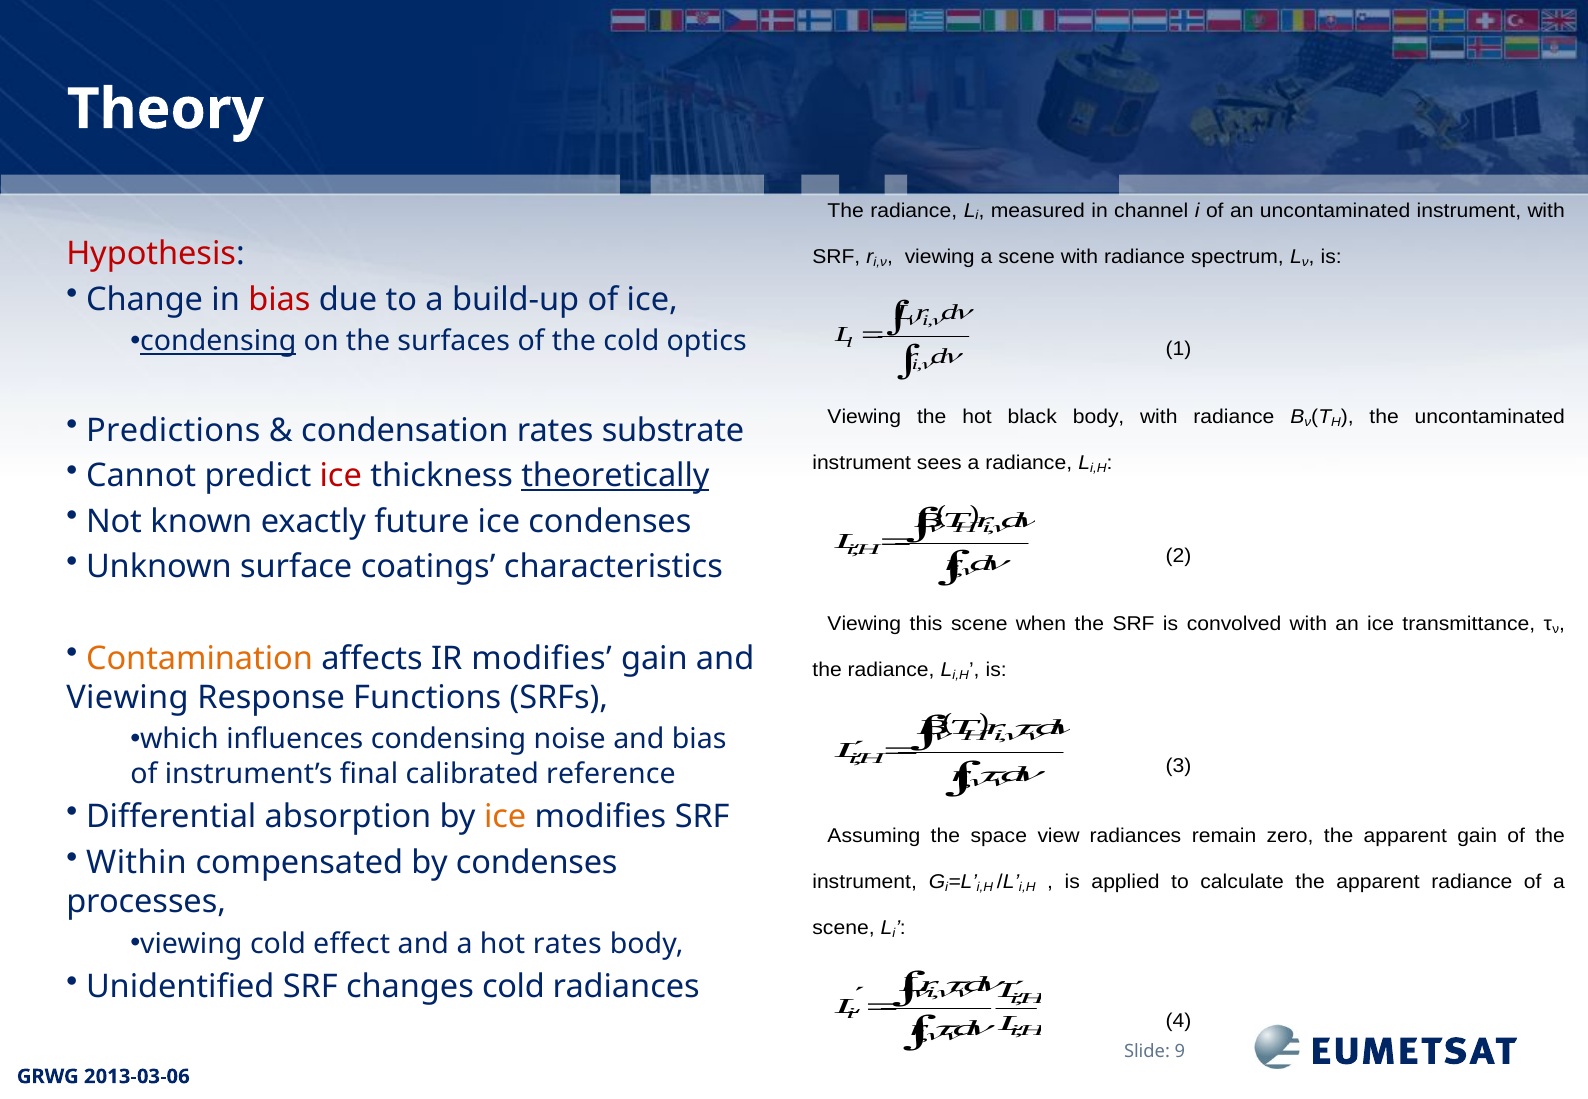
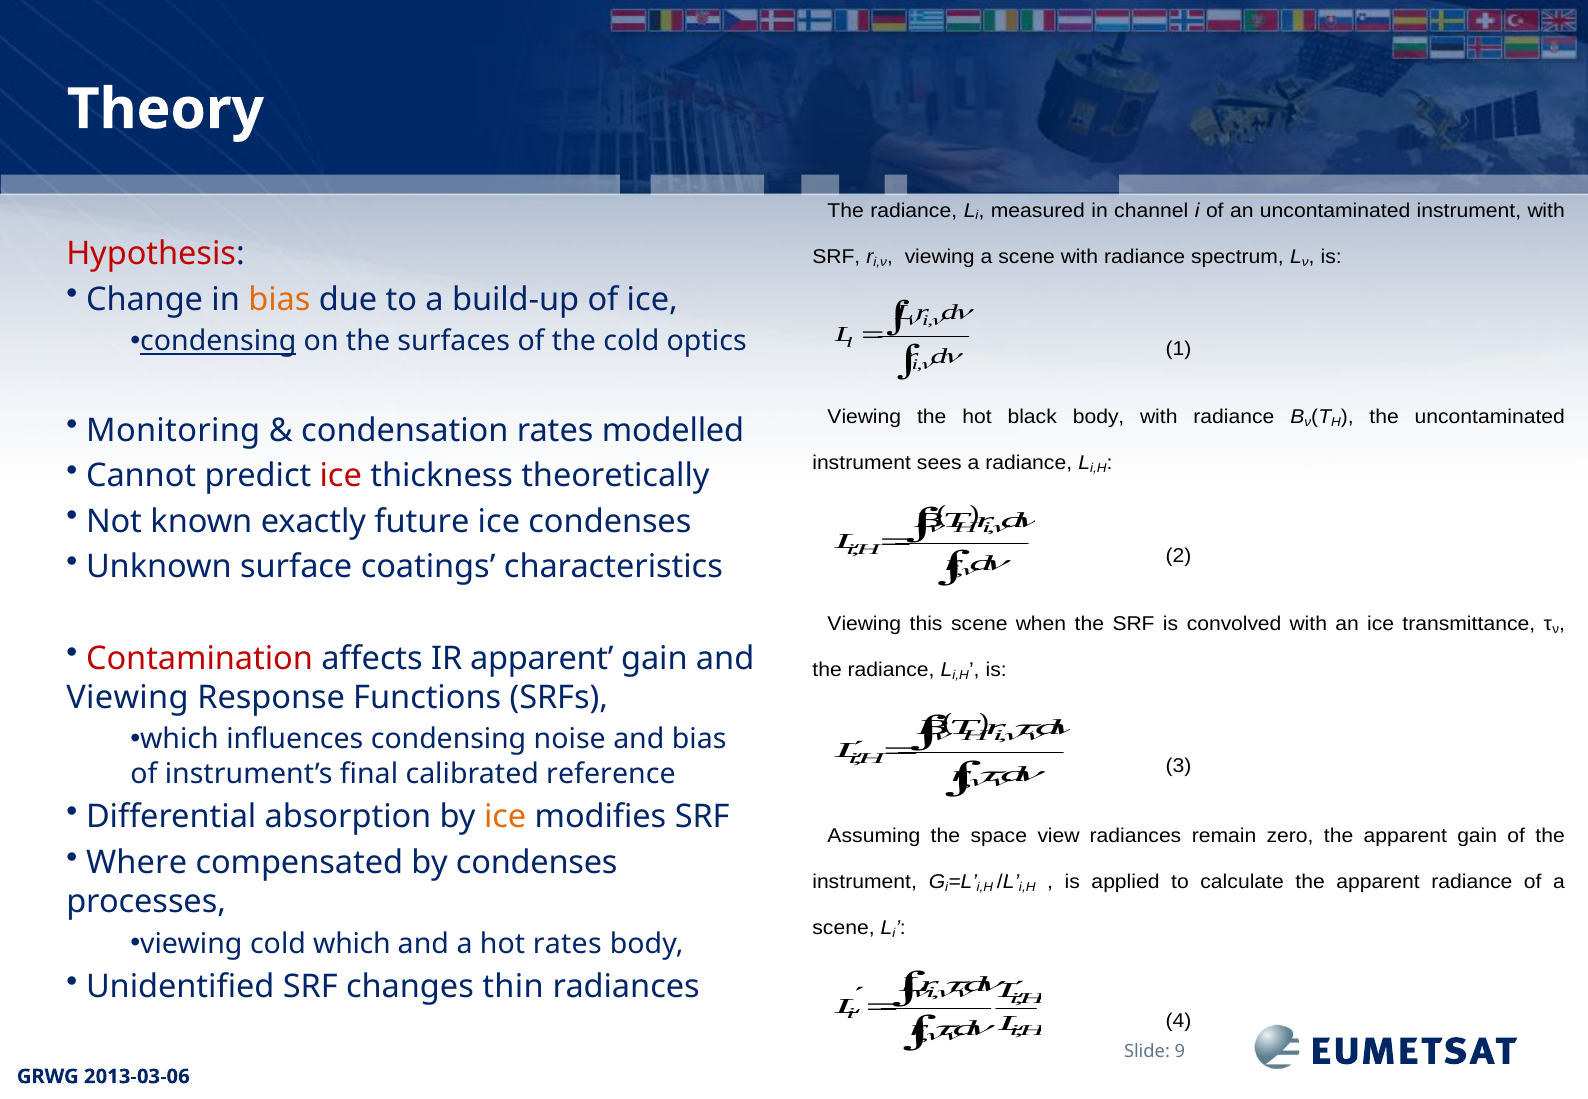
bias colour: red -> orange (279, 299)
Predictions: Predictions -> Monitoring (173, 431)
substrate: substrate -> modelled (673, 431)
theoretically underline: present -> none (615, 476)
Contamination colour: orange -> red (199, 659)
IR modifies: modifies -> apparent (542, 659)
Within: Within -> Where (137, 863)
cold effect: effect -> which (352, 944)
changes cold: cold -> thin (513, 988)
